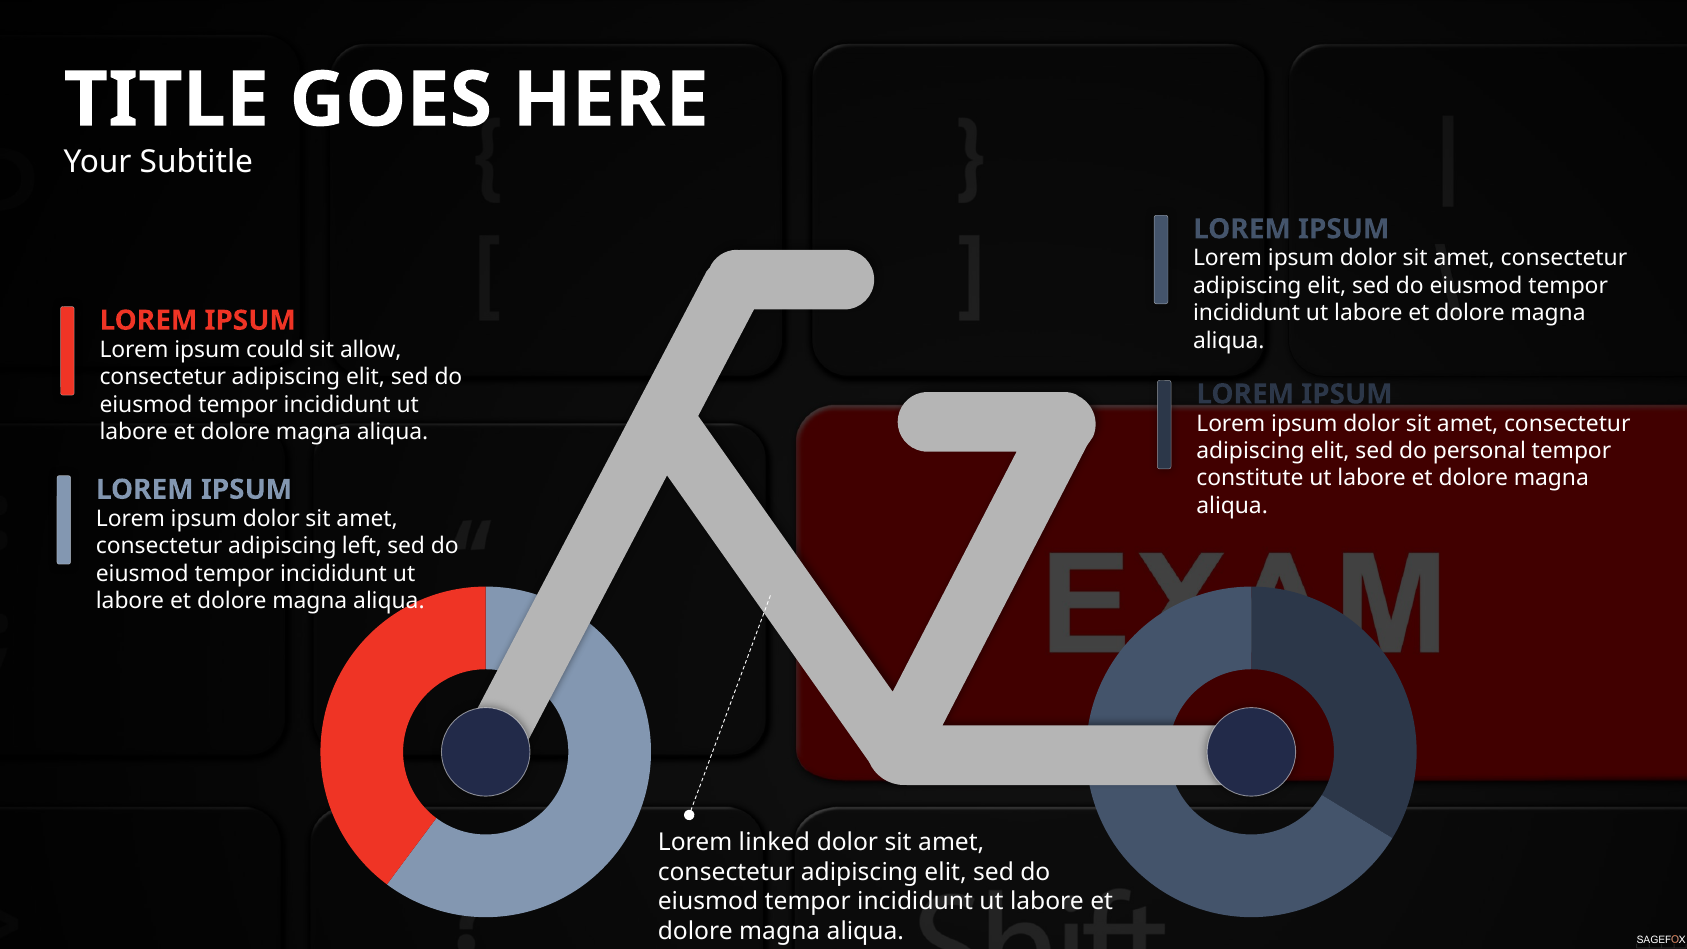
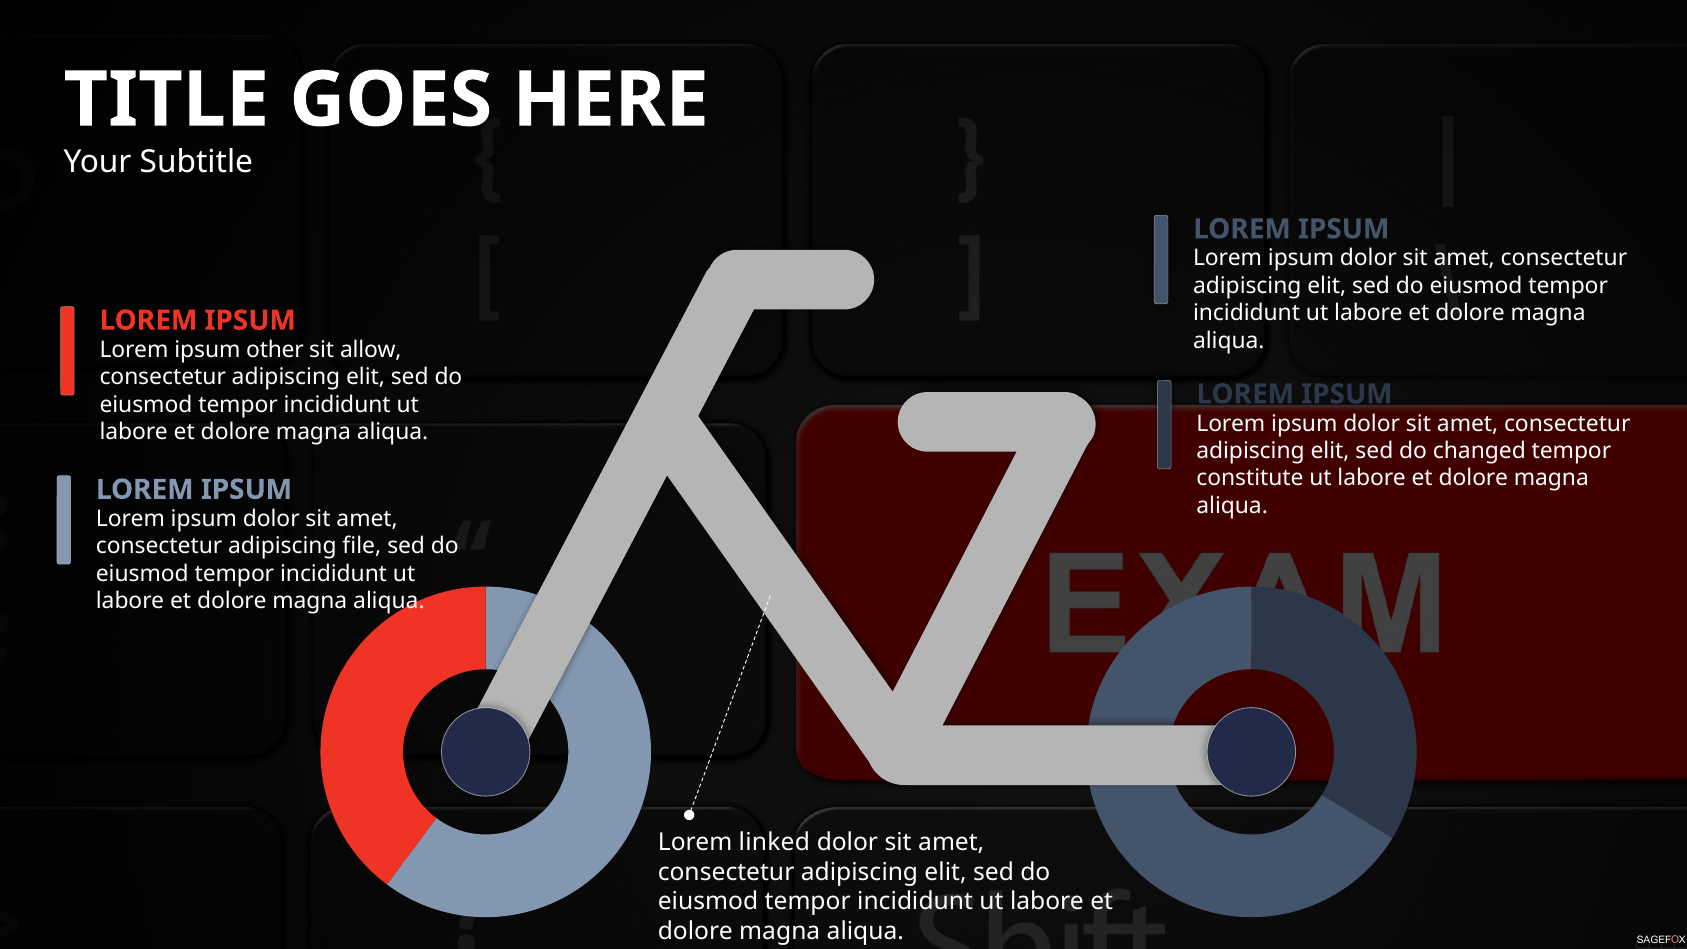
could: could -> other (275, 350)
personal: personal -> changed (1479, 451)
left: left -> file (362, 546)
